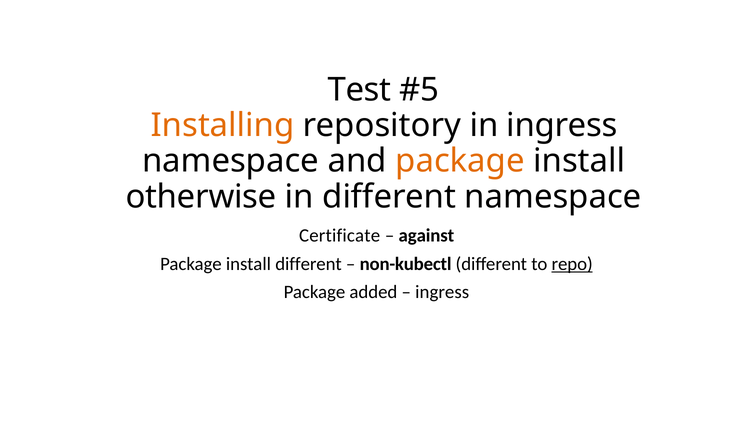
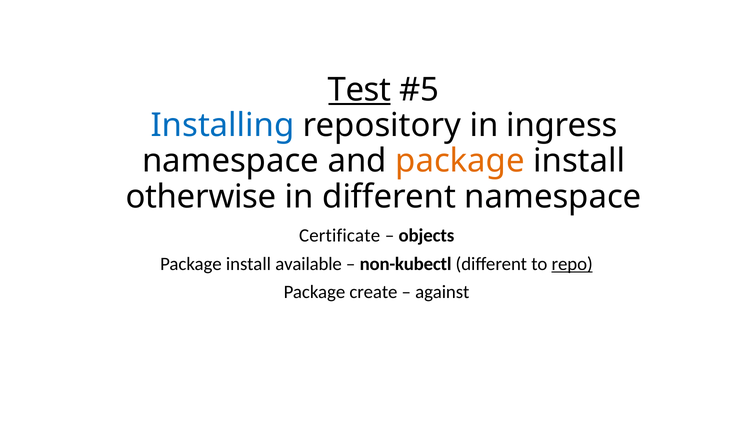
Test underline: none -> present (360, 90)
Installing colour: orange -> blue (223, 125)
against: against -> objects (426, 235)
install different: different -> available (309, 264)
added: added -> create (373, 292)
ingress: ingress -> against (442, 292)
